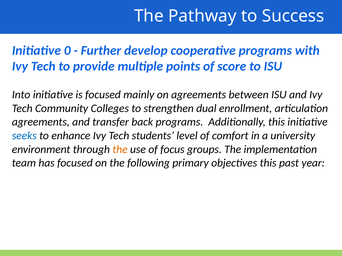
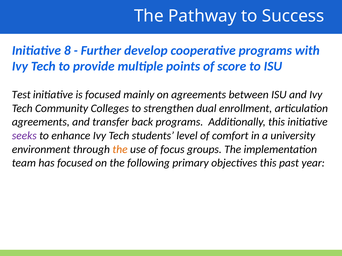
0: 0 -> 8 (67, 50)
Into: Into -> Test (21, 95)
seeks colour: blue -> purple (24, 136)
